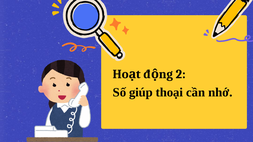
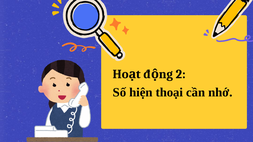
giúp: giúp -> hiện (141, 92)
